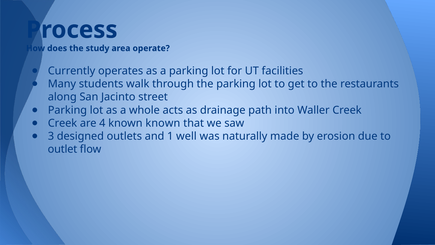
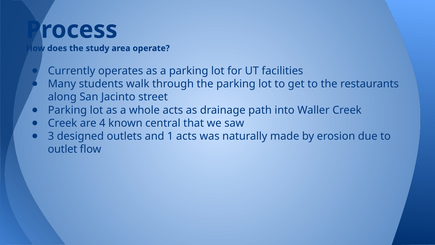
known known: known -> central (163, 123)
1 well: well -> acts (186, 136)
